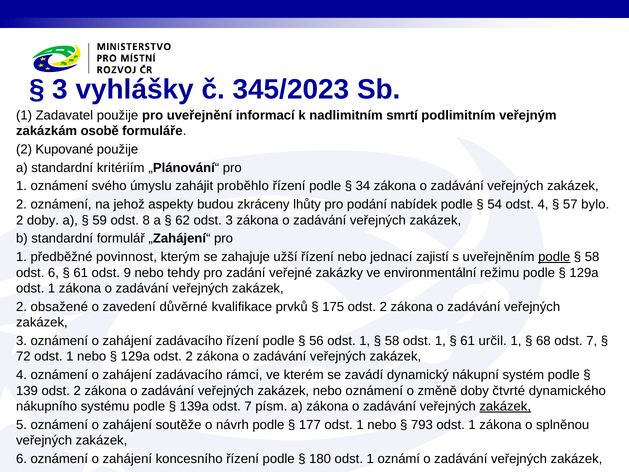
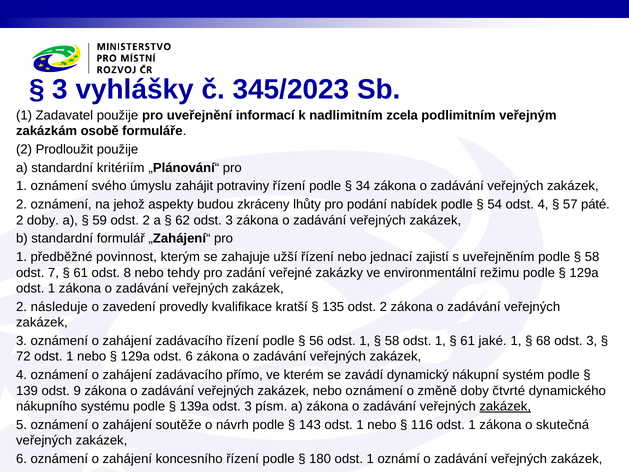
smrtí: smrtí -> zcela (402, 115)
Kupované: Kupované -> Prodloužit (64, 149)
proběhlo: proběhlo -> potraviny (243, 186)
bylo: bylo -> páté (595, 204)
59 odst 8: 8 -> 2 (146, 220)
podle underline: present -> none (554, 257)
odst 6: 6 -> 7 (53, 273)
9: 9 -> 8 (127, 273)
obsažené: obsažené -> následuje (59, 307)
důvěrné: důvěrné -> provedly (184, 307)
prvků: prvků -> kratší (292, 307)
175: 175 -> 135 (333, 307)
určil: určil -> jaké (493, 341)
68 odst 7: 7 -> 3 (592, 341)
129a odst 2: 2 -> 6 (189, 356)
rámci: rámci -> přímo (244, 375)
139 odst 2: 2 -> 9 (77, 390)
139a odst 7: 7 -> 3 (248, 406)
177: 177 -> 143 (310, 425)
793: 793 -> 116 (422, 425)
splněnou: splněnou -> skutečná (563, 425)
